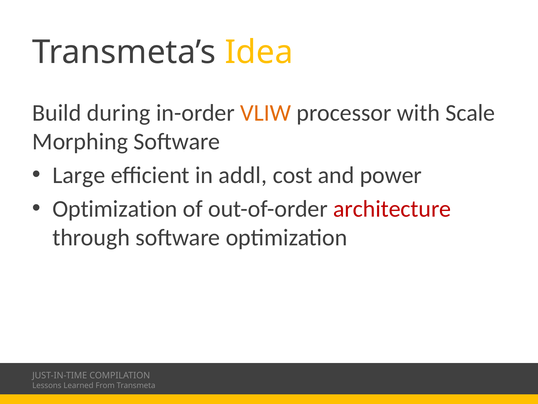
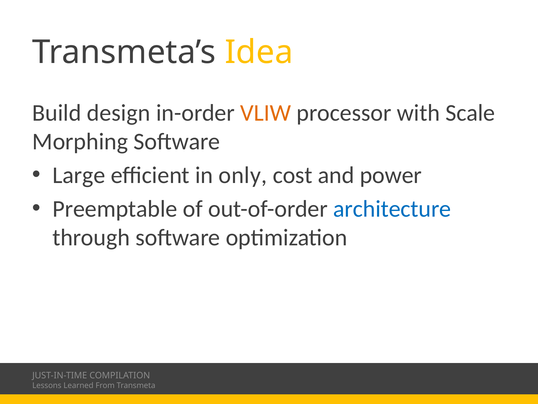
during: during -> design (119, 113)
addl: addl -> only (243, 175)
Optimization: Optimization -> Preemptable (115, 209)
architecture colour: red -> blue (392, 209)
